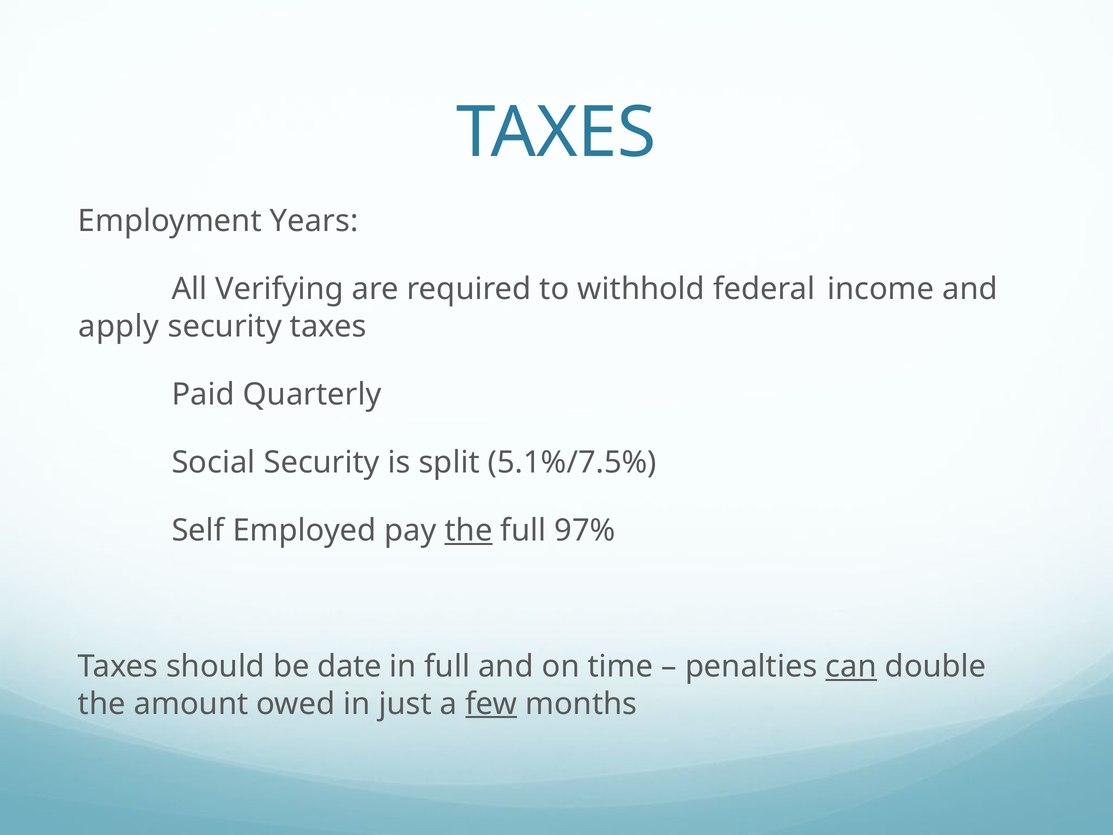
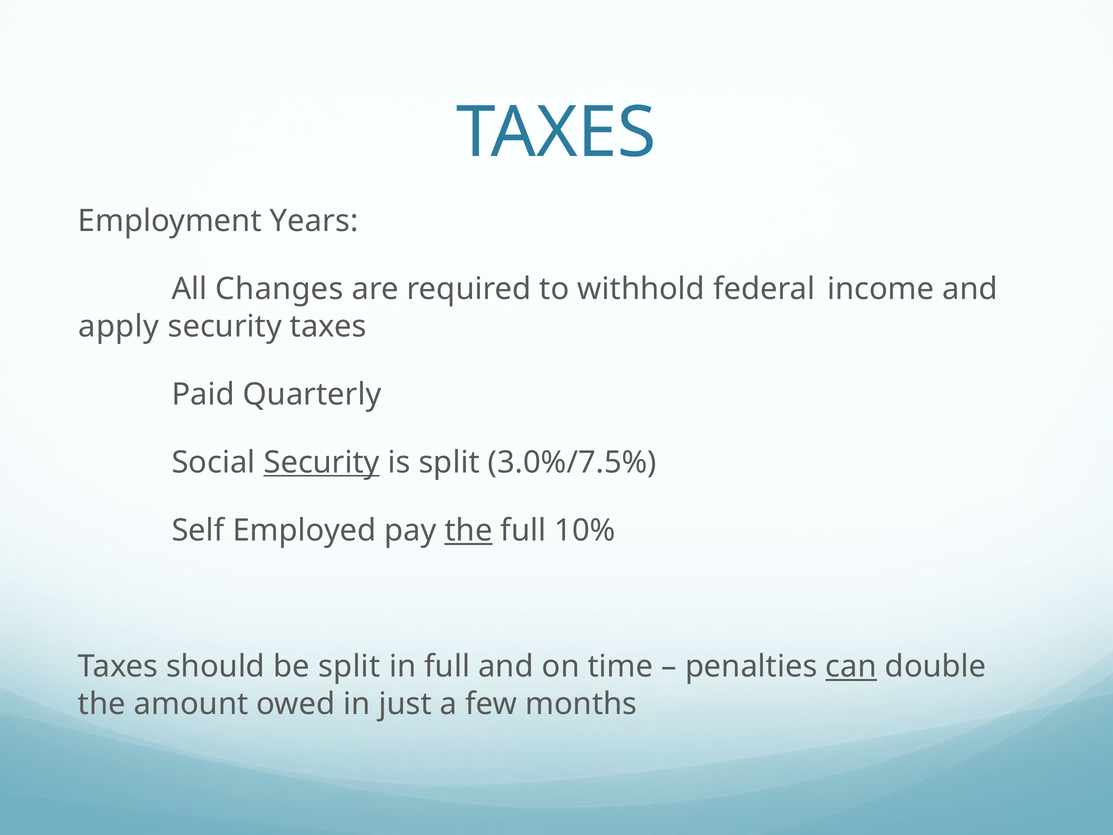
Verifying: Verifying -> Changes (279, 289)
Security underline: none -> present (322, 462)
5.1%/7.5%: 5.1%/7.5% -> 3.0%/7.5% (572, 462)
97%: 97% -> 10% (585, 530)
be date: date -> split (349, 666)
few underline: present -> none (491, 704)
